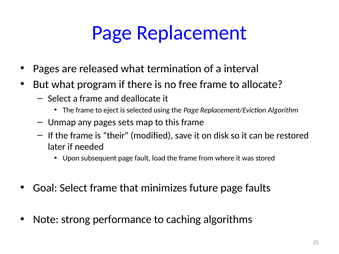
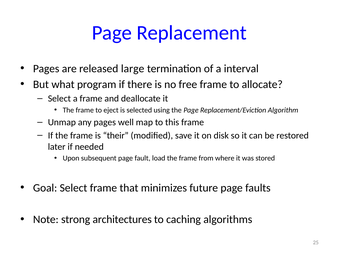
released what: what -> large (133, 69)
sets: sets -> well (126, 122)
performance: performance -> architectures (122, 220)
